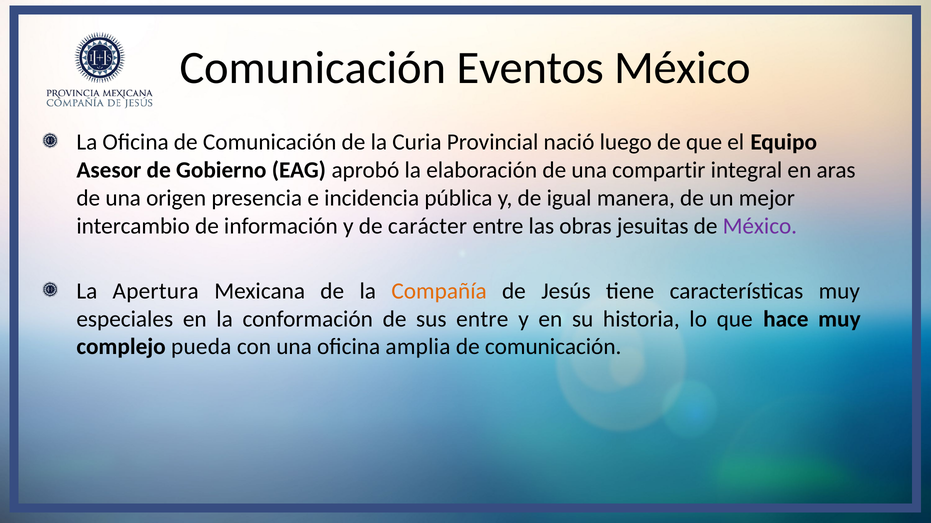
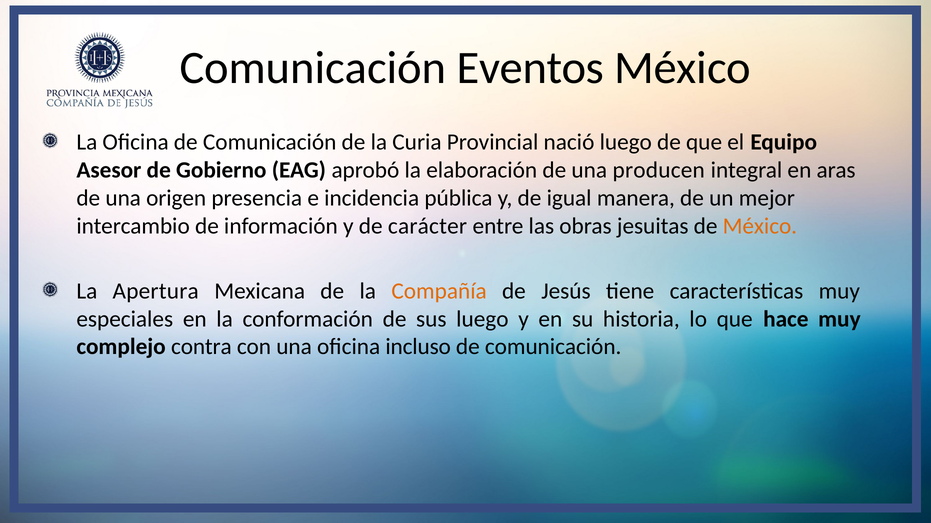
compartir: compartir -> producen (659, 170)
México colour: purple -> orange (760, 226)
sus entre: entre -> luego (482, 319)
pueda: pueda -> contra (201, 347)
amplia: amplia -> incluso (418, 347)
